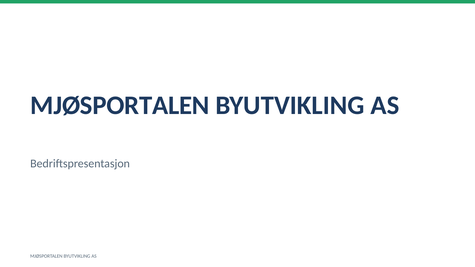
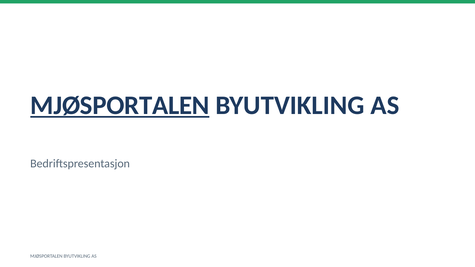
MJØSPORTALEN underline: none -> present (120, 105)
